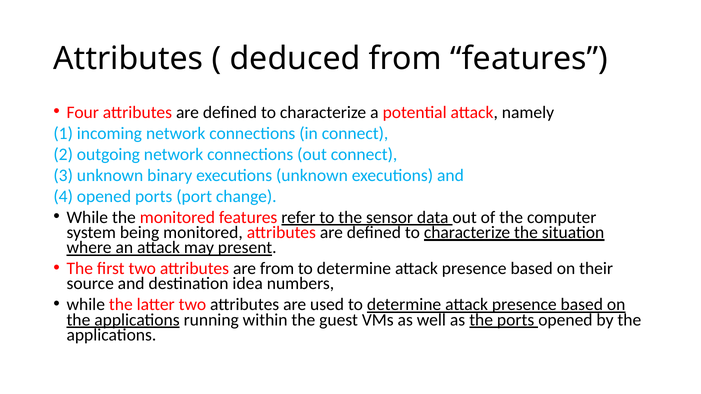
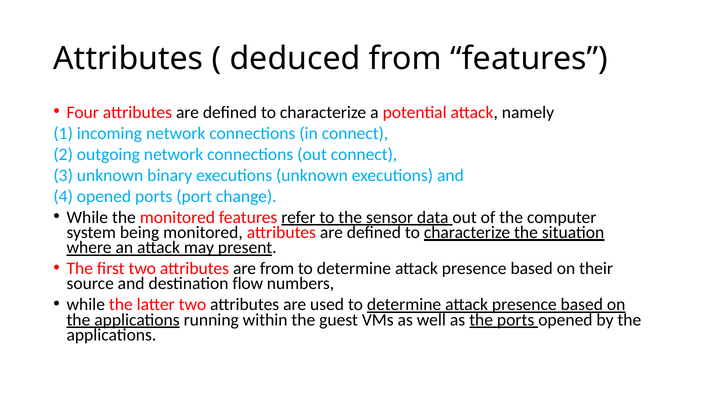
idea: idea -> flow (248, 284)
